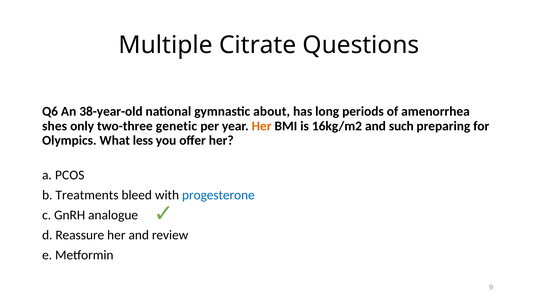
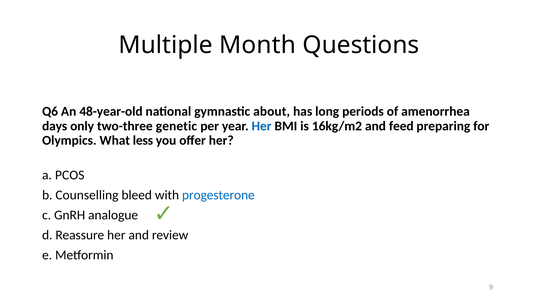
Citrate: Citrate -> Month (258, 45)
38-year-old: 38-year-old -> 48-year-old (111, 112)
shes: shes -> days (55, 126)
Her colour: orange -> blue (262, 126)
such: such -> feed (401, 126)
Treatments: Treatments -> Counselling (87, 195)
